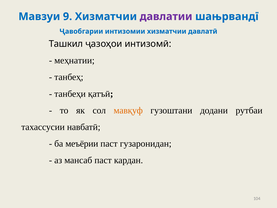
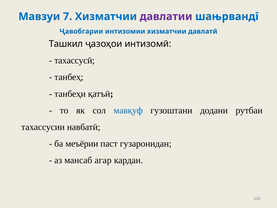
9: 9 -> 7 (68, 16)
меҳнатии: меҳнатии -> тахассусӣ (75, 60)
мавқуф colour: orange -> blue (128, 110)
мансаб паст: паст -> агар (103, 160)
